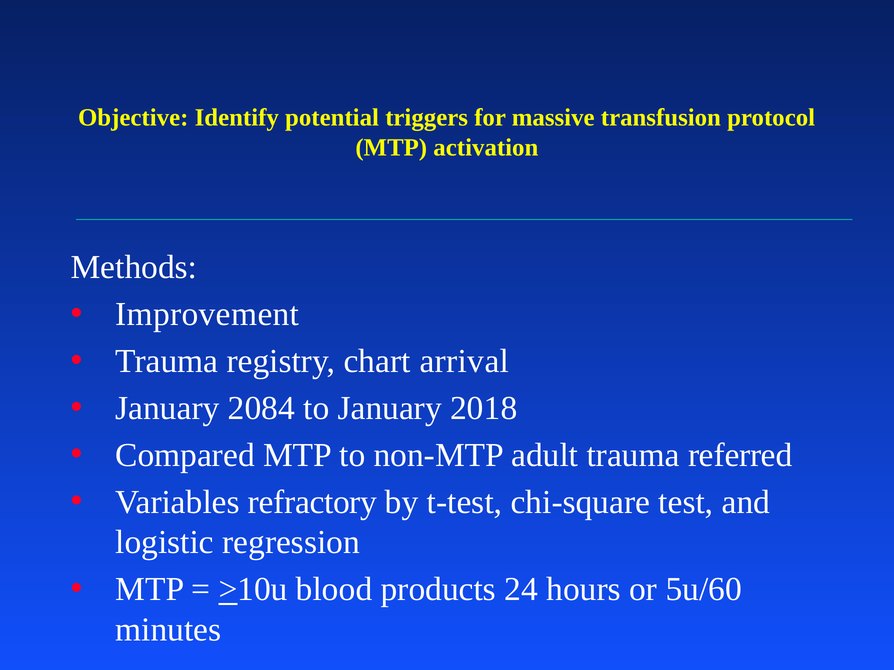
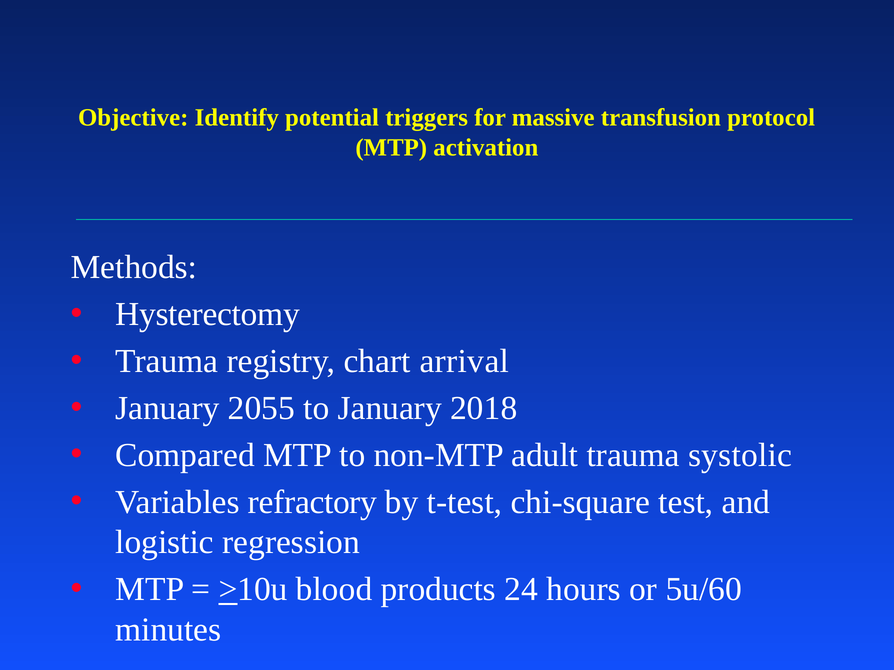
Improvement: Improvement -> Hysterectomy (208, 315)
2084: 2084 -> 2055 (261, 409)
referred: referred -> systolic (740, 456)
